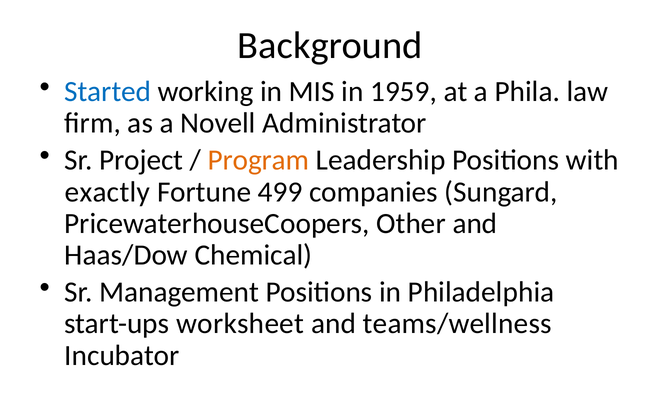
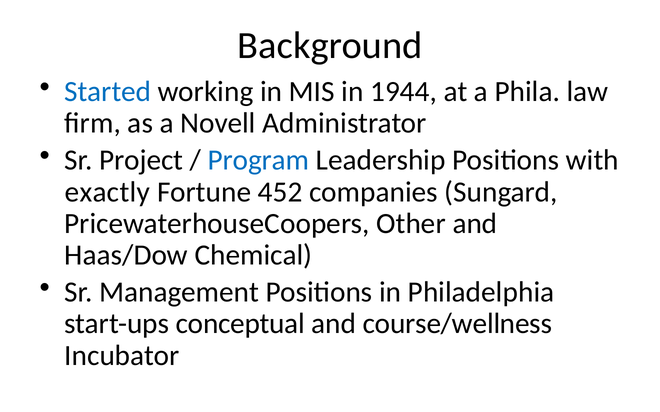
1959: 1959 -> 1944 (404, 92)
Program colour: orange -> blue (259, 160)
499: 499 -> 452 (280, 192)
worksheet: worksheet -> conceptual (240, 324)
teams/wellness: teams/wellness -> course/wellness (457, 324)
